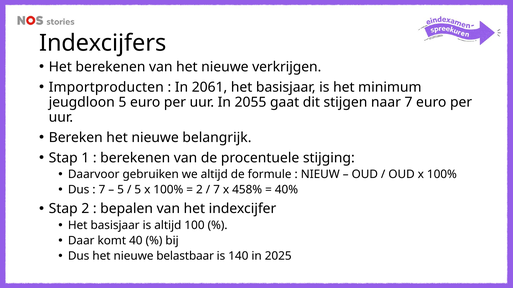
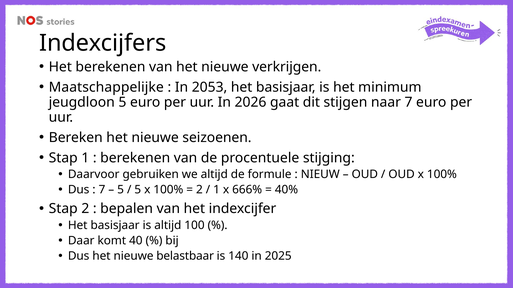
Importproducten: Importproducten -> Maatschappelijke (106, 87)
2061: 2061 -> 2053 (210, 87)
2055: 2055 -> 2026 (251, 102)
belangrijk: belangrijk -> seizoenen (217, 138)
7: 7 -> 1 (217, 190)
458%: 458% -> 666% (247, 190)
